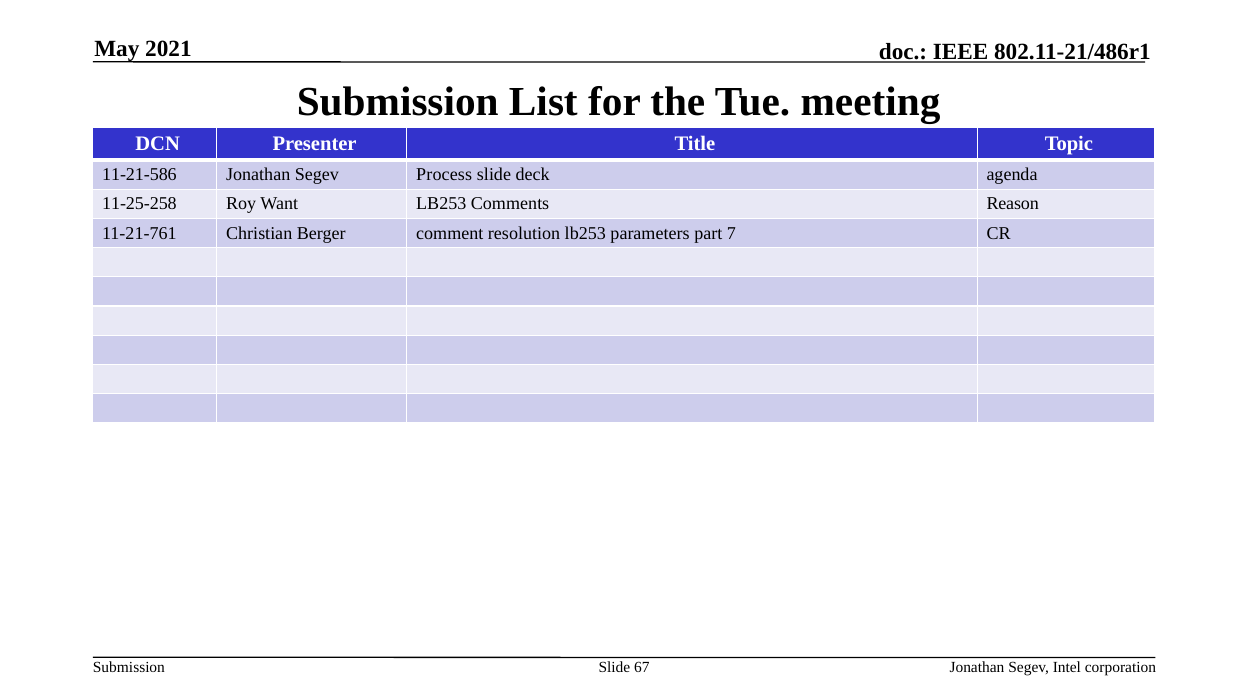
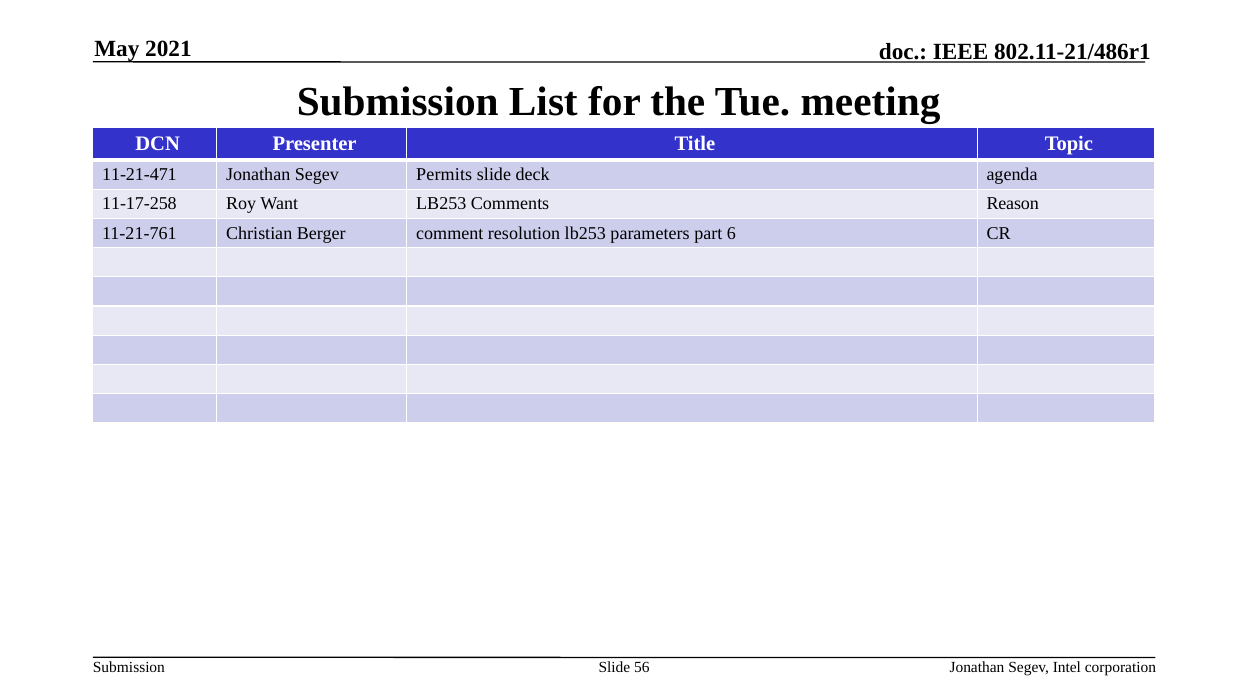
11-21-586: 11-21-586 -> 11-21-471 (139, 175)
Process: Process -> Permits (444, 175)
11-25-258: 11-25-258 -> 11-17-258 (139, 204)
7: 7 -> 6 (731, 233)
67: 67 -> 56 (642, 668)
